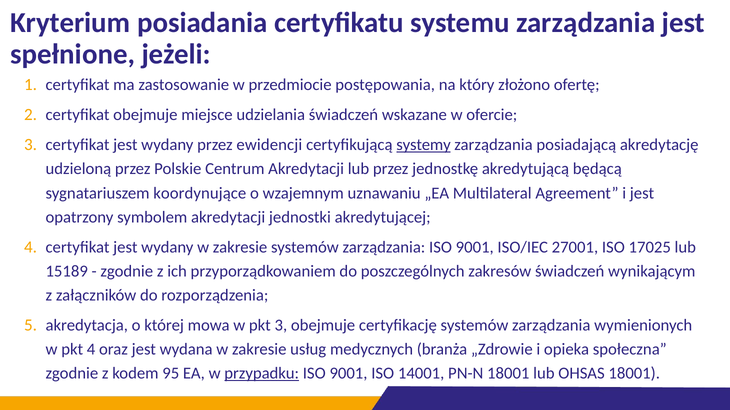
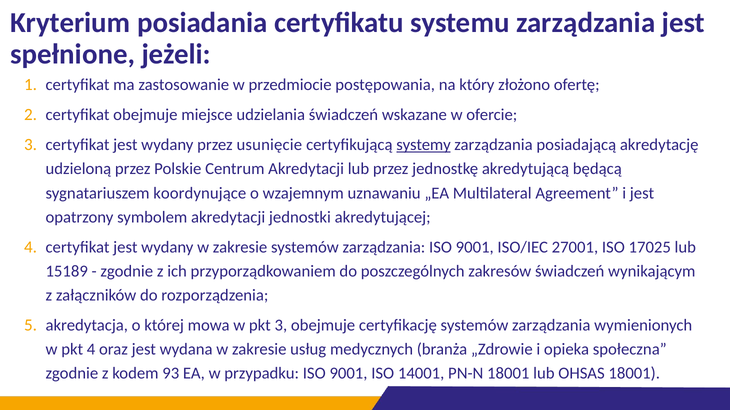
ewidencji: ewidencji -> usunięcie (269, 145)
95: 95 -> 93 (171, 374)
przypadku underline: present -> none (262, 374)
